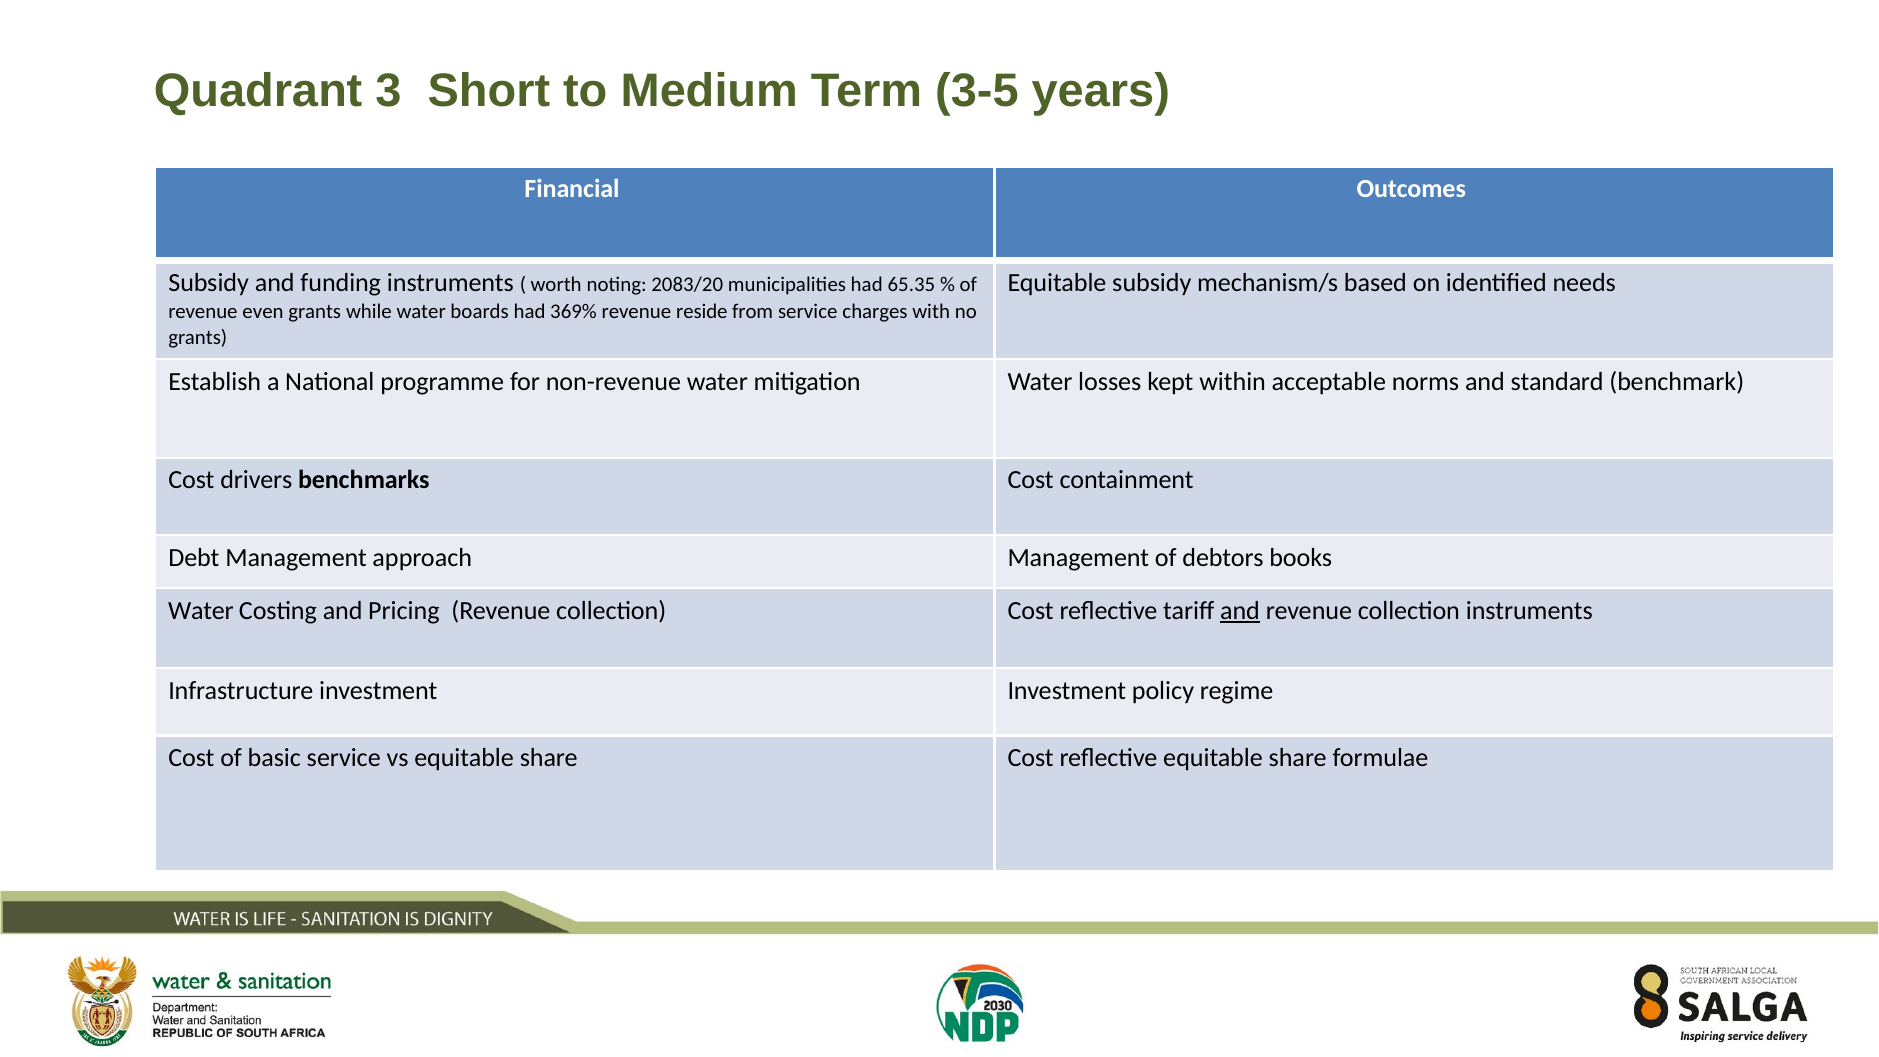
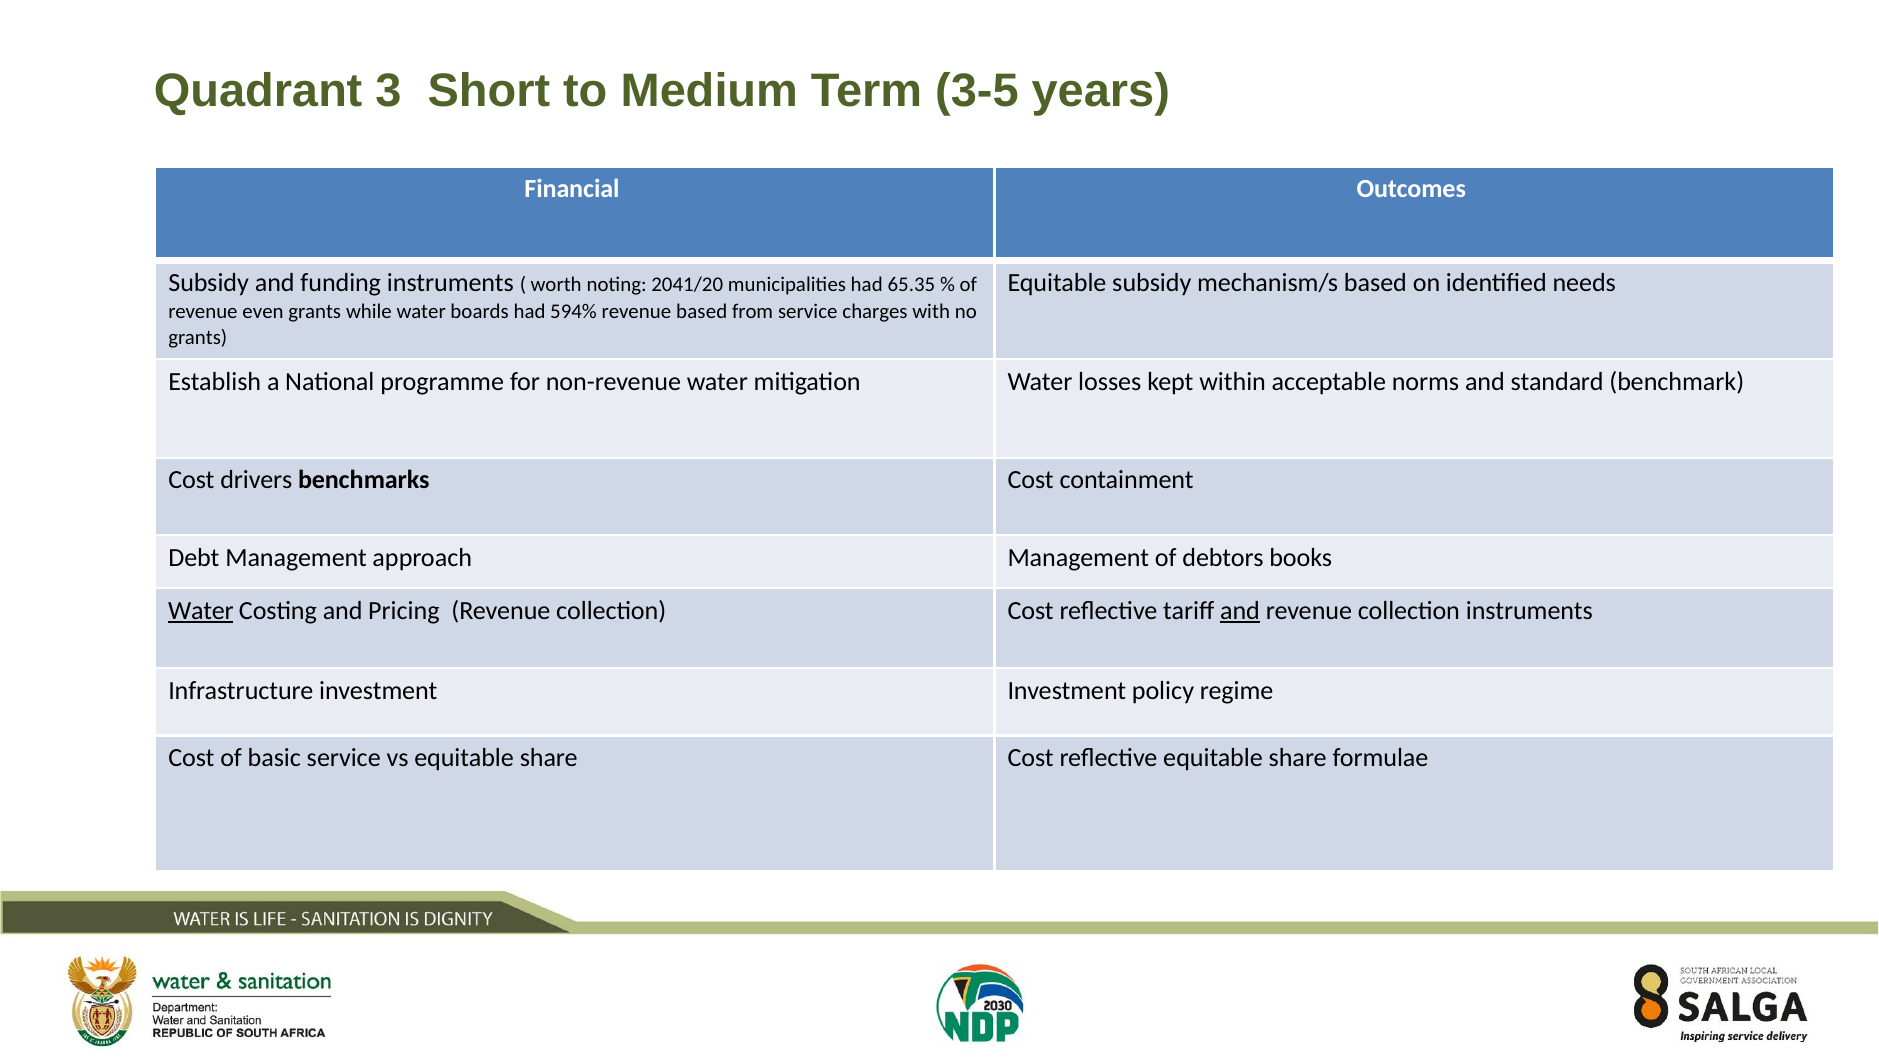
2083/20: 2083/20 -> 2041/20 (687, 285)
369%: 369% -> 594% (574, 312)
revenue reside: reside -> based (702, 312)
Water underline: none -> present (201, 611)
